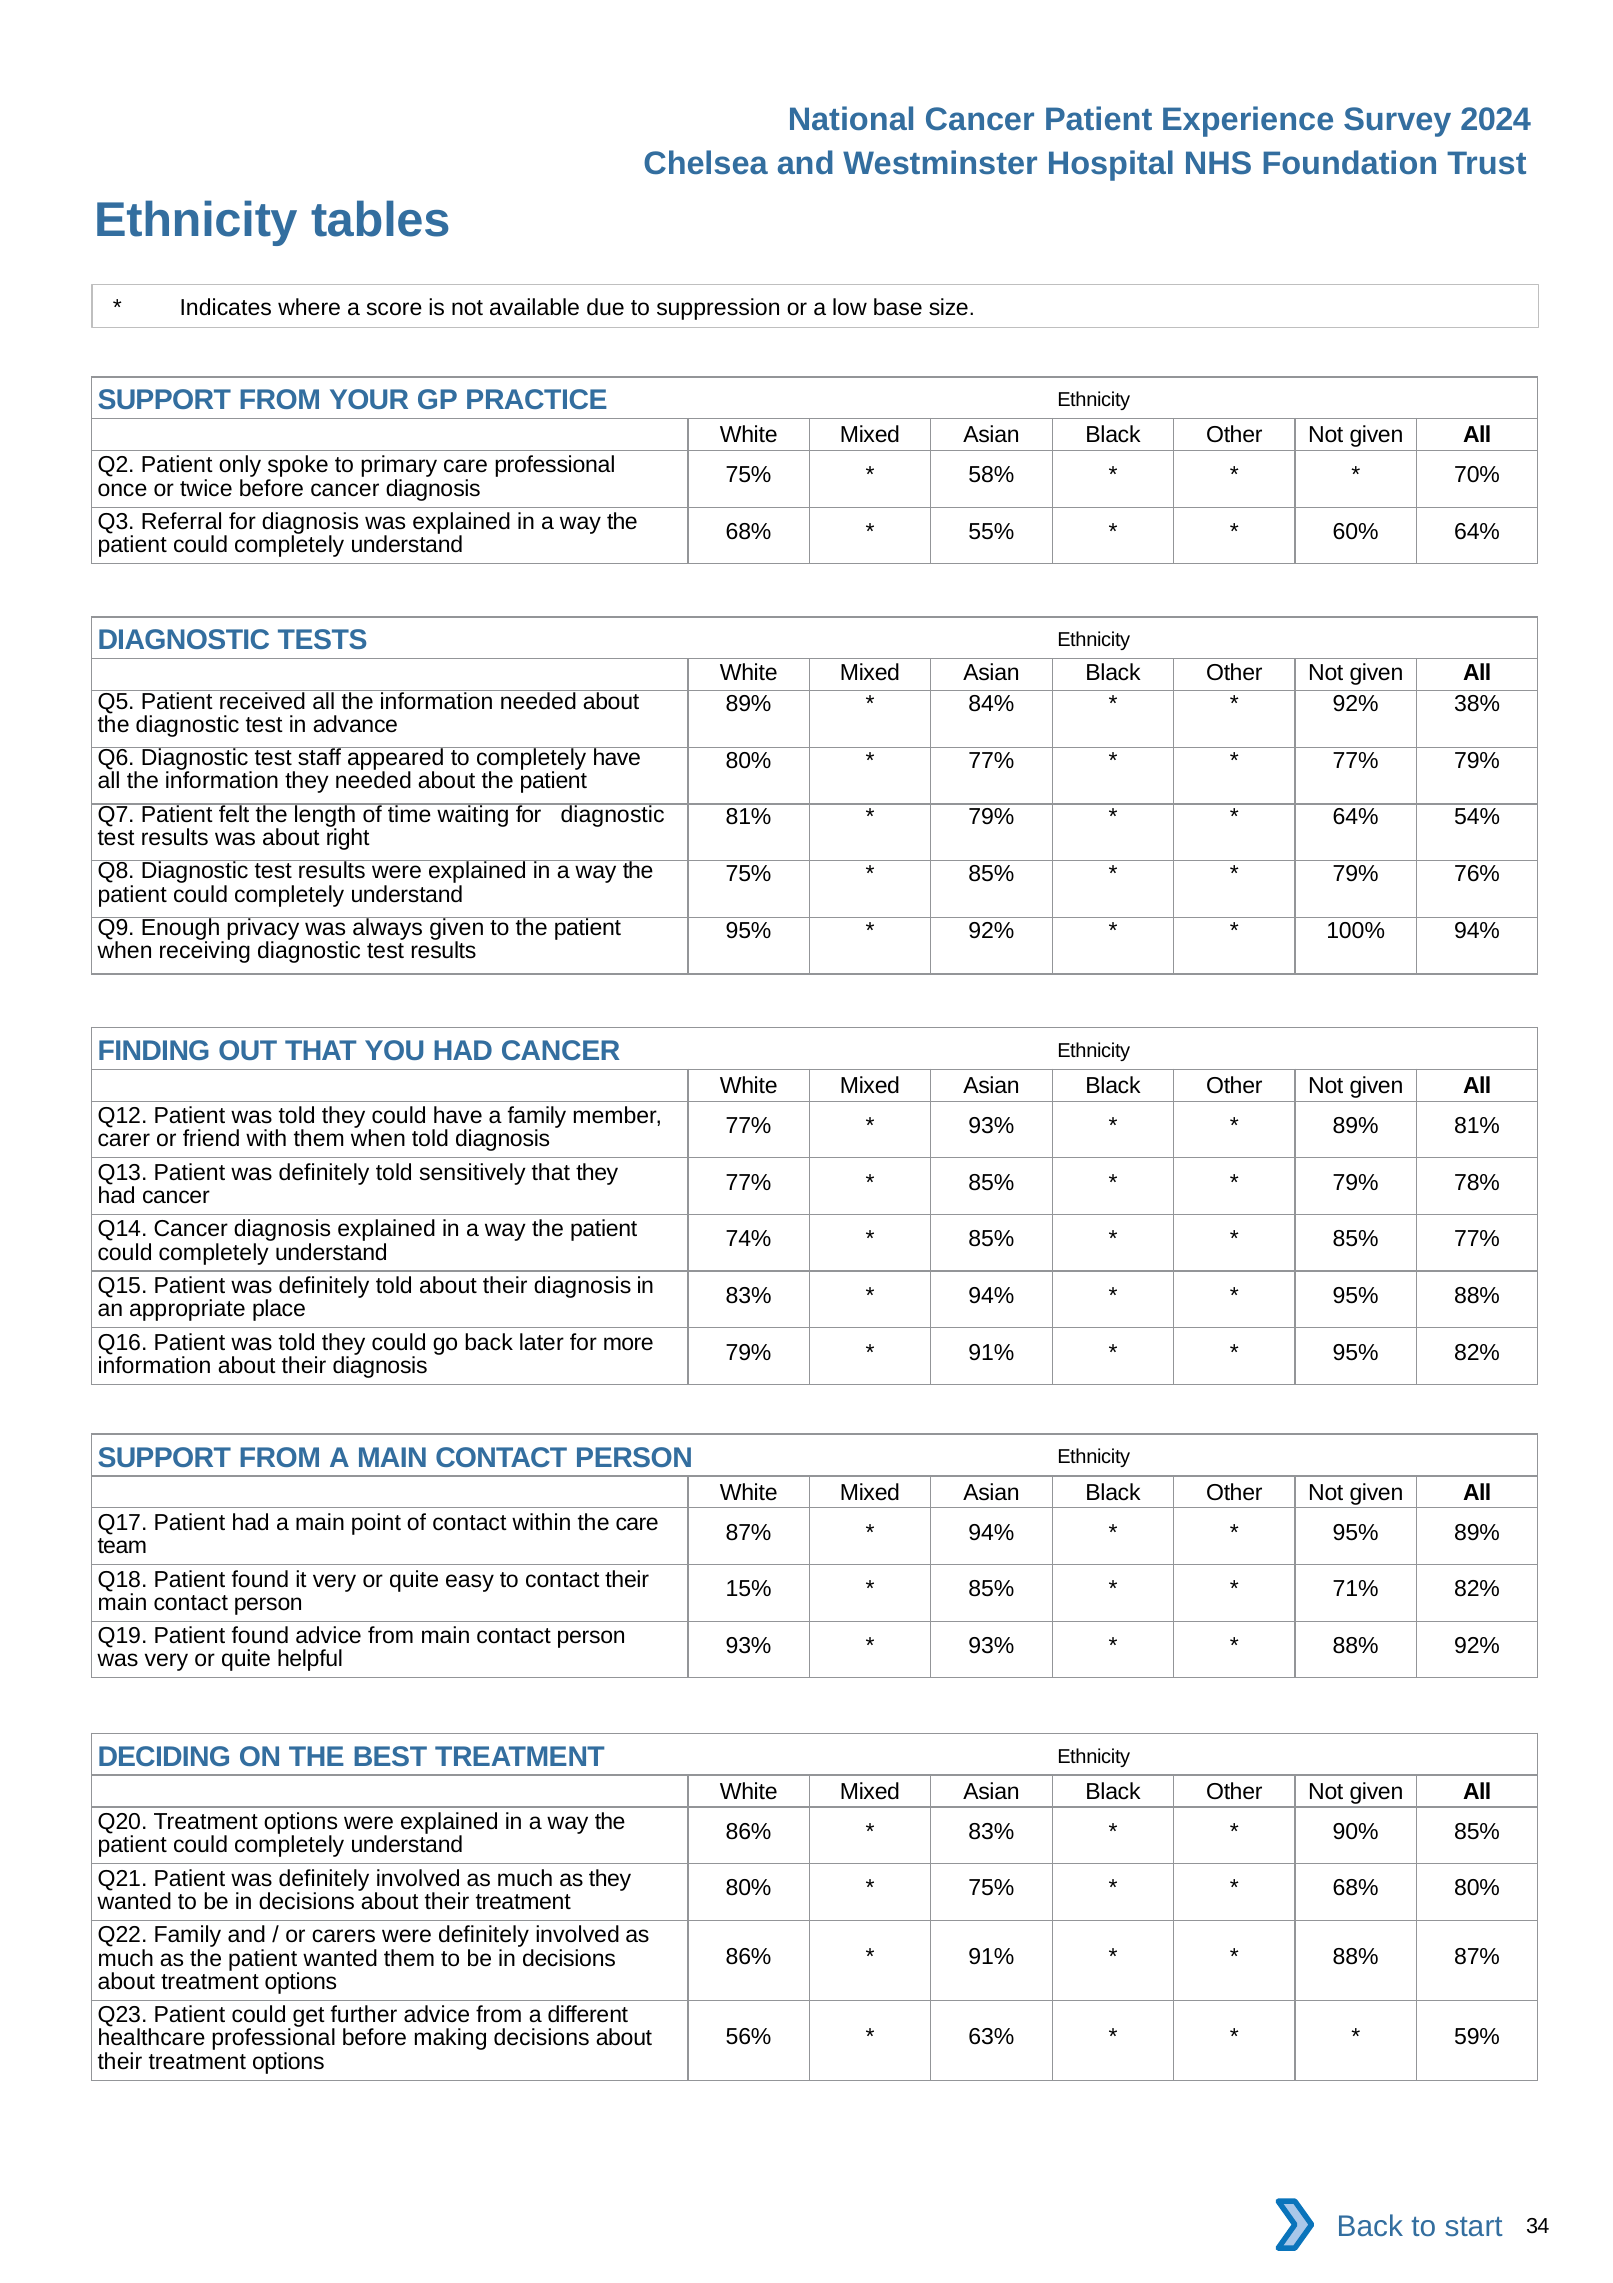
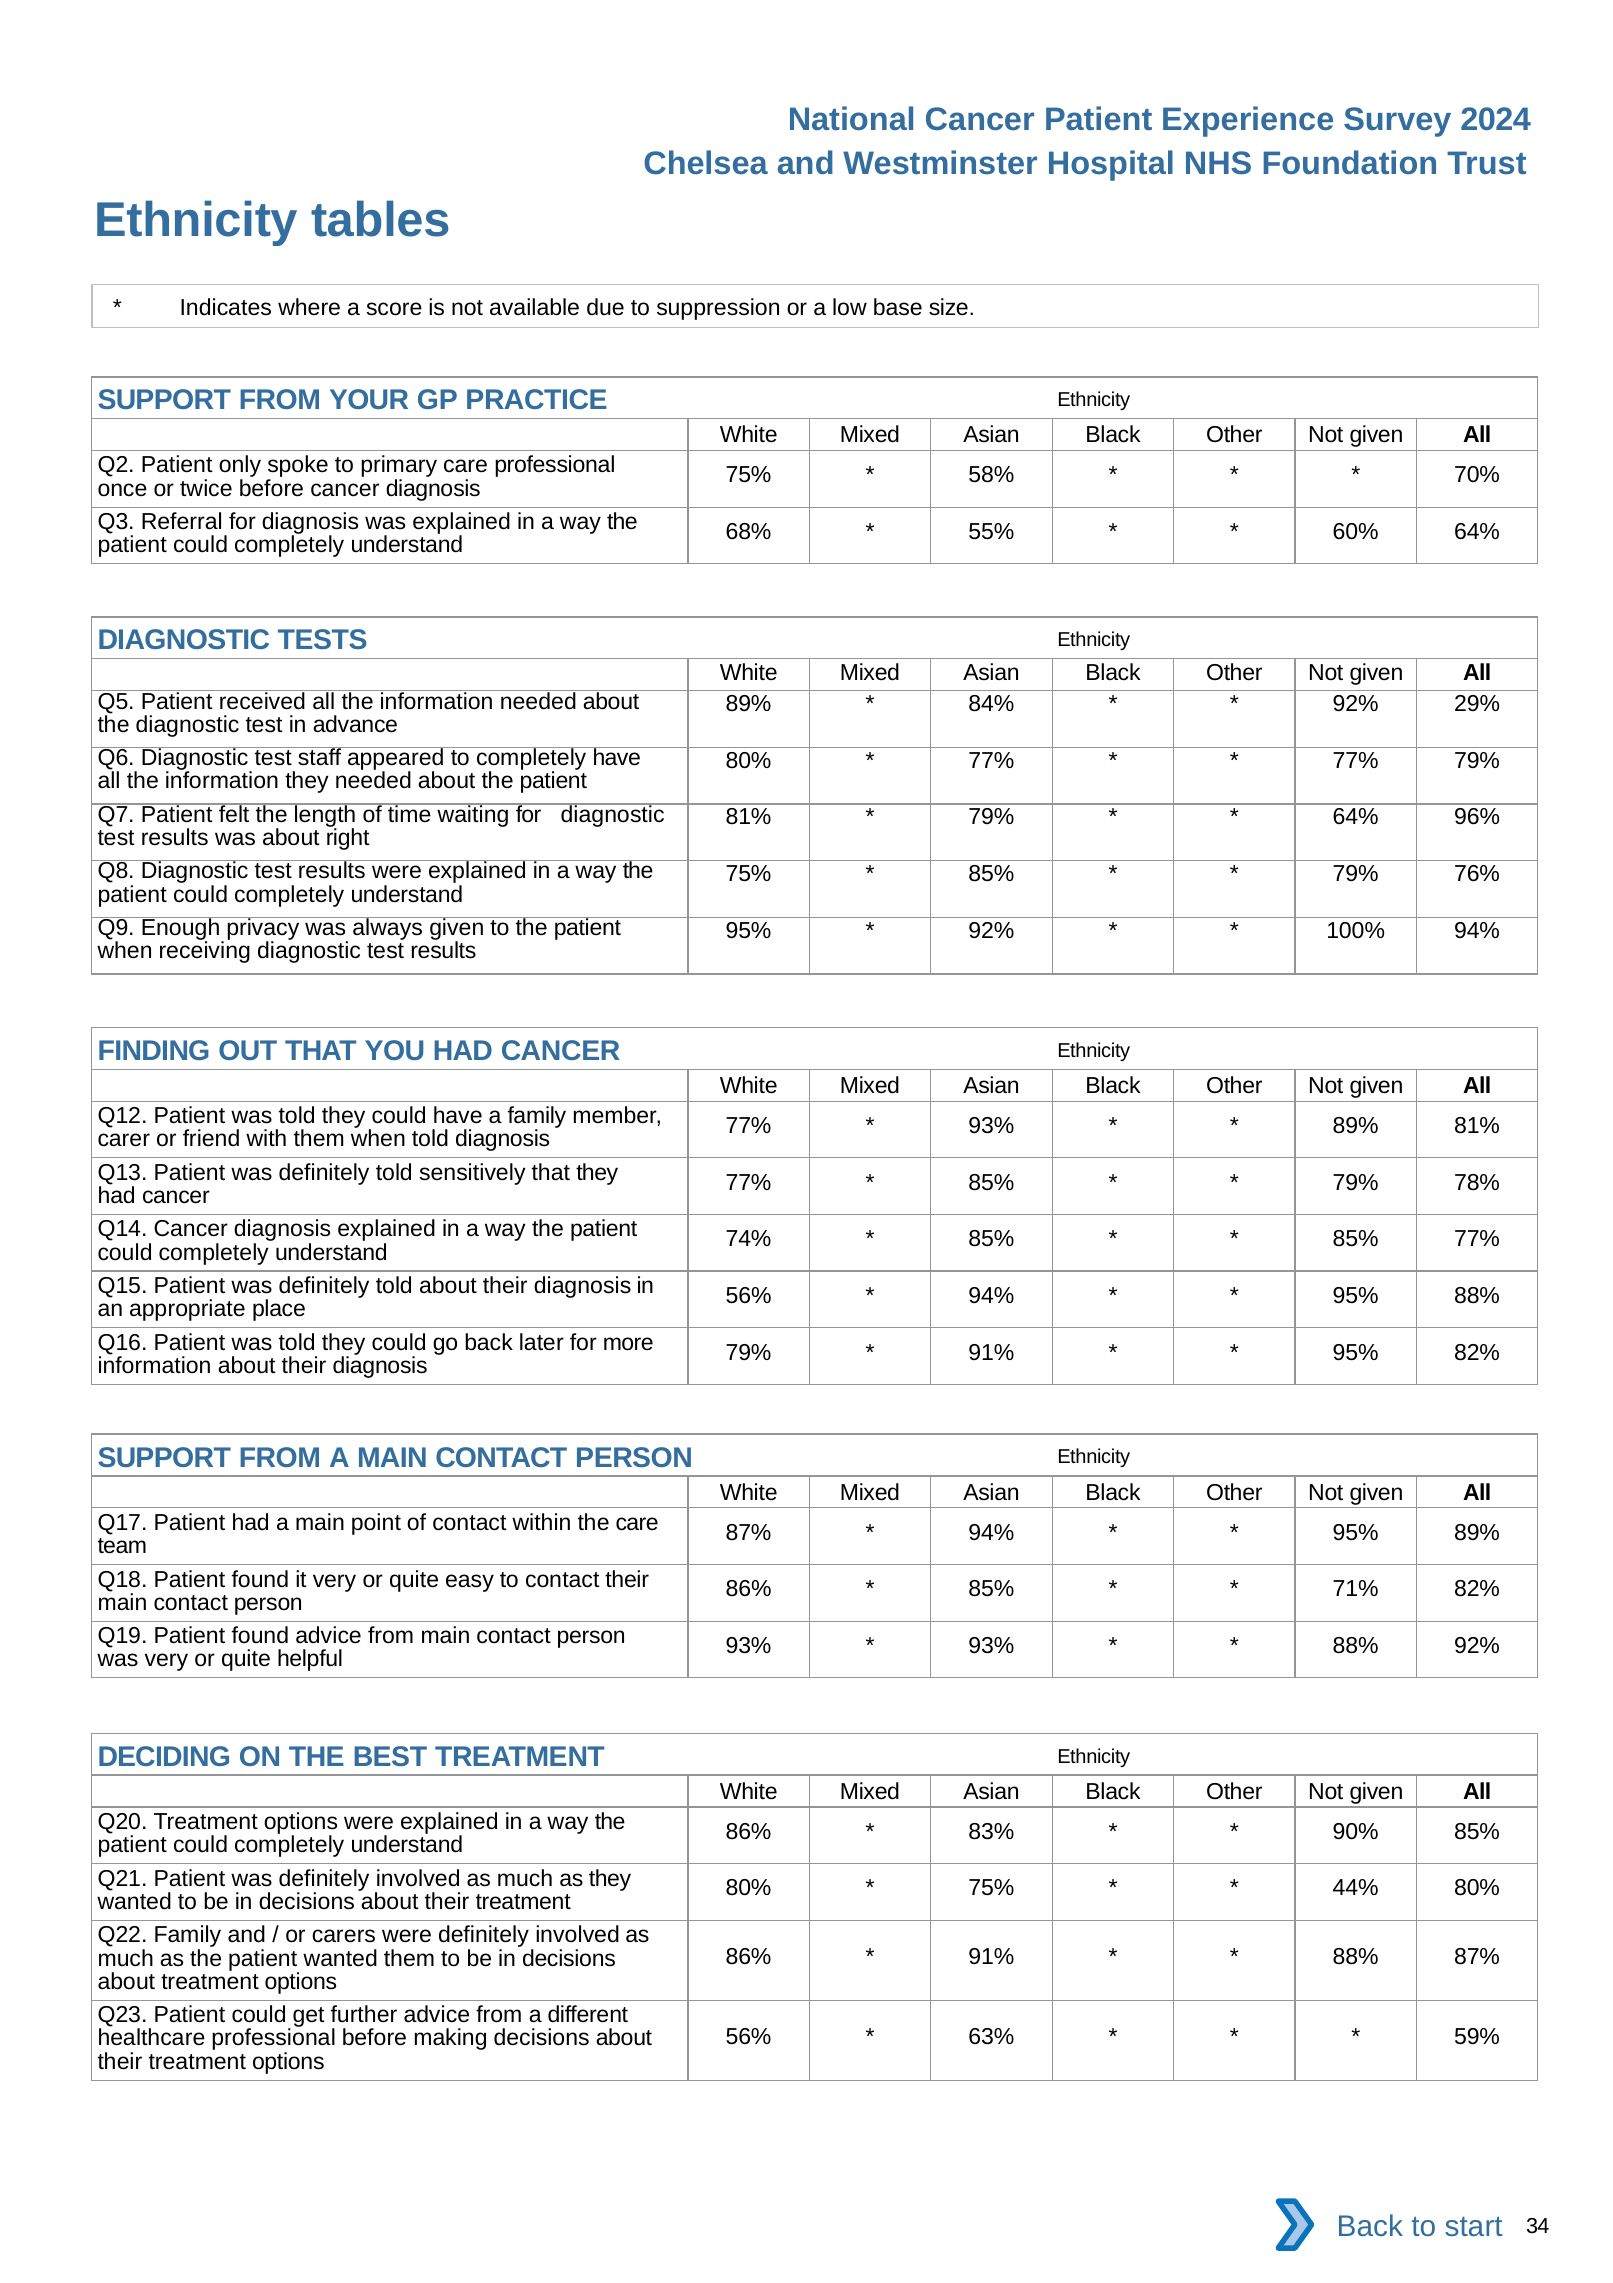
38%: 38% -> 29% (1477, 704)
54%: 54% -> 96% (1477, 817)
83%: 83% -> 56% (749, 1296)
15%: 15% -> 86% (749, 1589)
68%: 68% -> 44% (1356, 1888)
